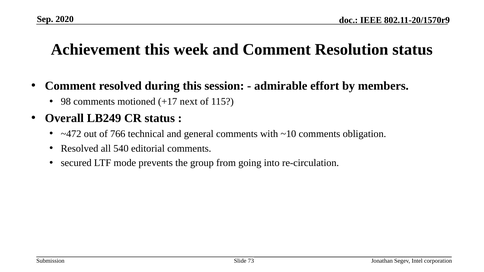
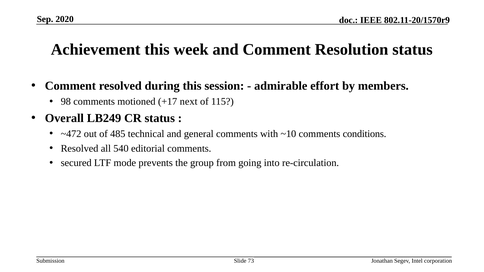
766: 766 -> 485 (118, 134)
obligation: obligation -> conditions (365, 134)
